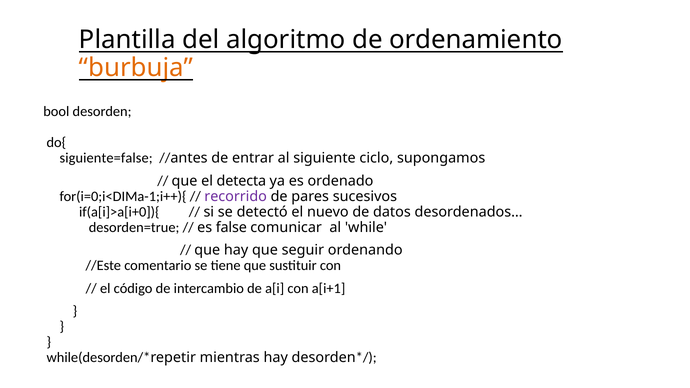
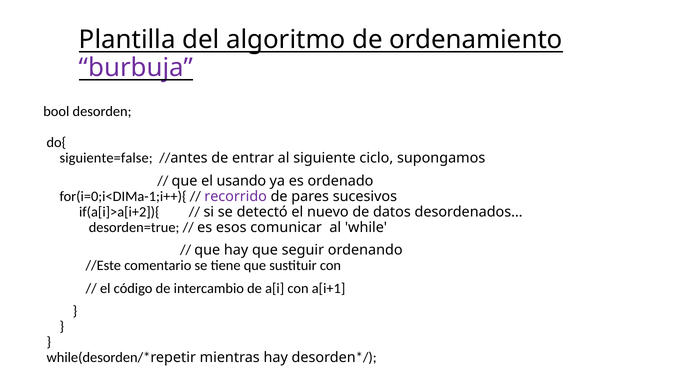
burbuja colour: orange -> purple (136, 68)
detecta: detecta -> usando (241, 181)
if(a[i]>a[i+0]){: if(a[i]>a[i+0]){ -> if(a[i]>a[i+2]){ (119, 212)
false: false -> esos (231, 227)
